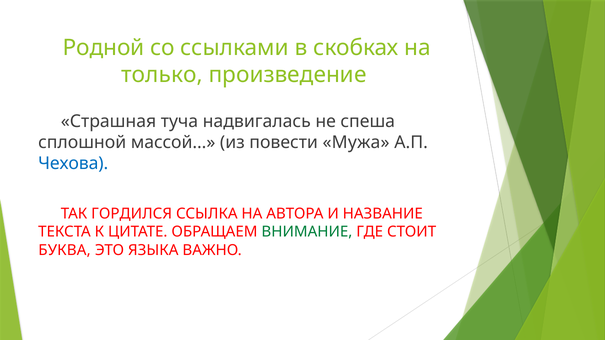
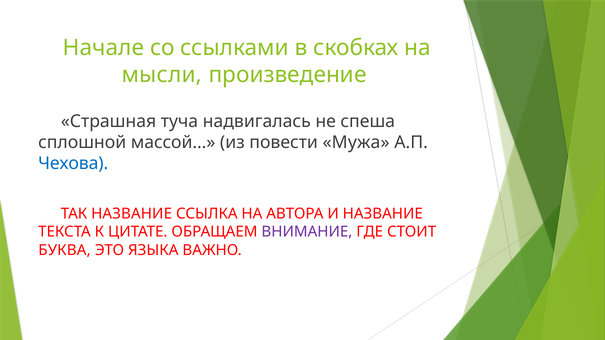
Родной: Родной -> Начале (103, 48)
только: только -> мысли (162, 75)
ТАК ГОРДИЛСЯ: ГОРДИЛСЯ -> НАЗВАНИЕ (132, 214)
ВНИМАНИЕ colour: green -> purple (307, 232)
